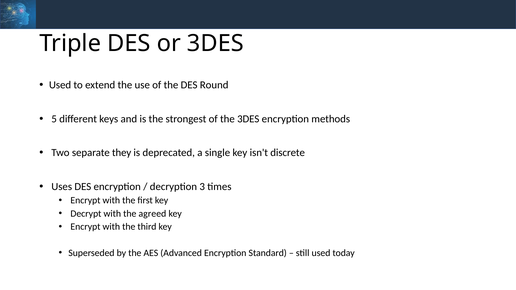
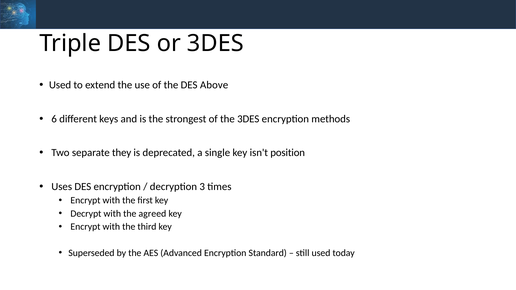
Round: Round -> Above (214, 85)
5: 5 -> 6 (54, 119)
discrete: discrete -> position (288, 153)
